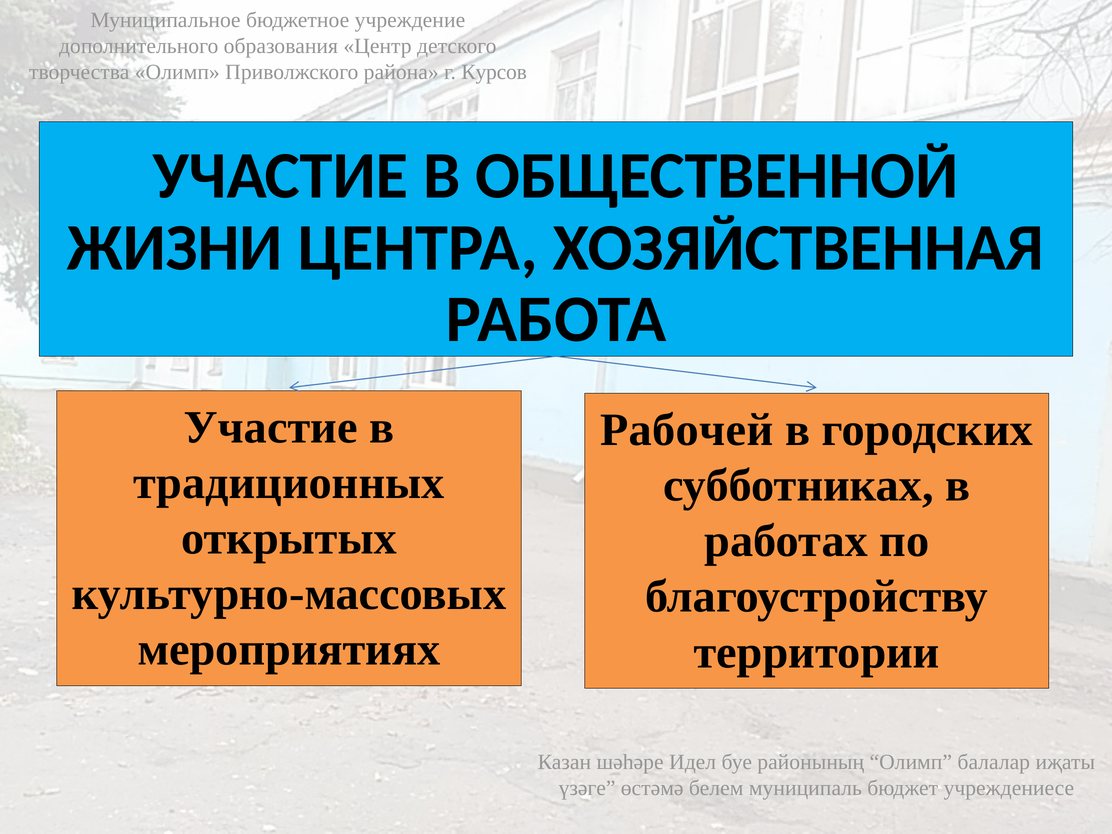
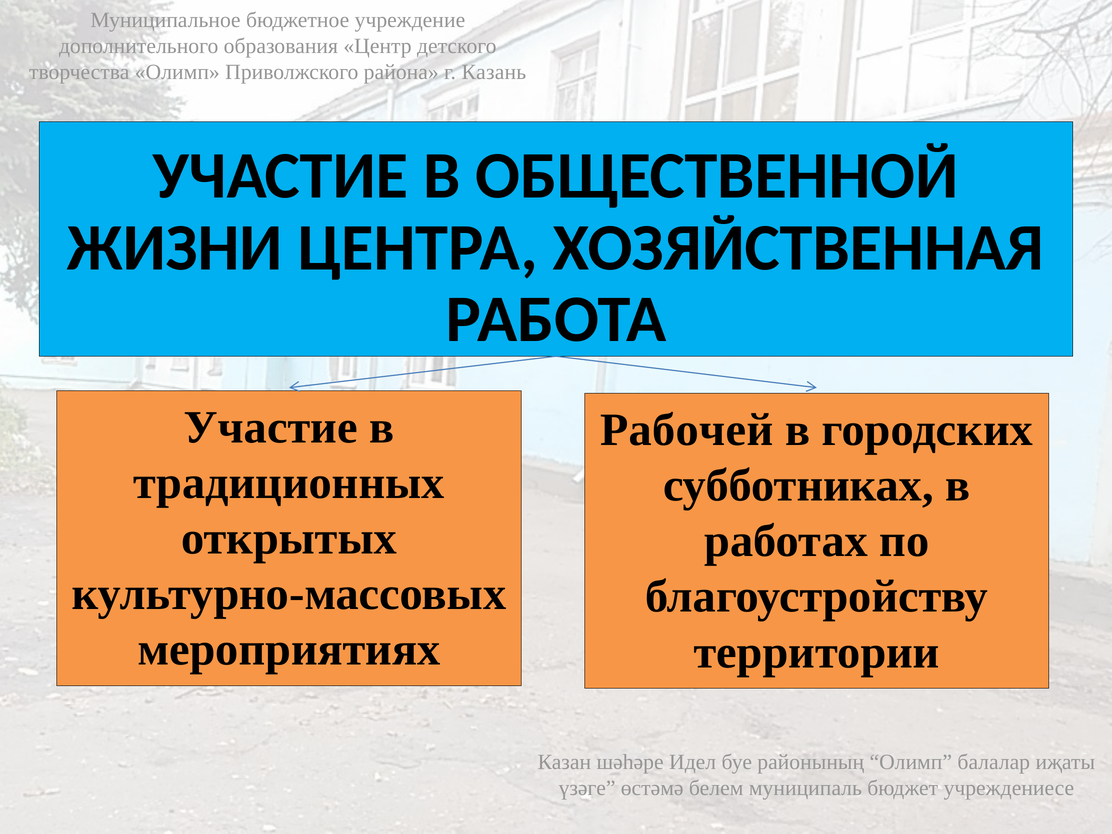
Курсов: Курсов -> Казань (494, 72)
